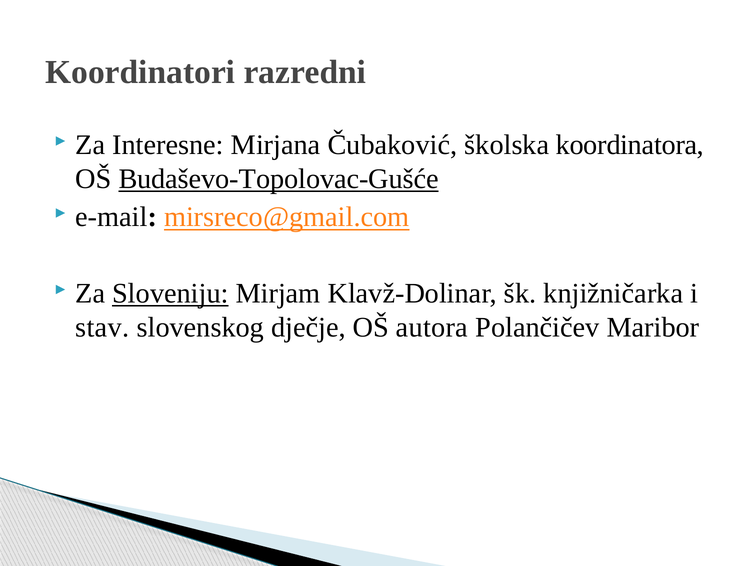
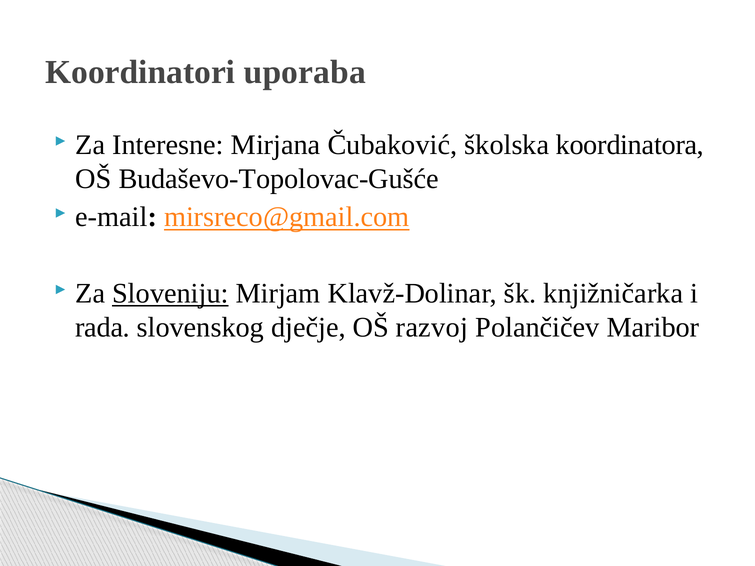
razredni: razredni -> uporaba (305, 72)
Budaševo-Topolovac-Gušće underline: present -> none (279, 179)
stav: stav -> rada (103, 328)
autora: autora -> razvoj (432, 328)
